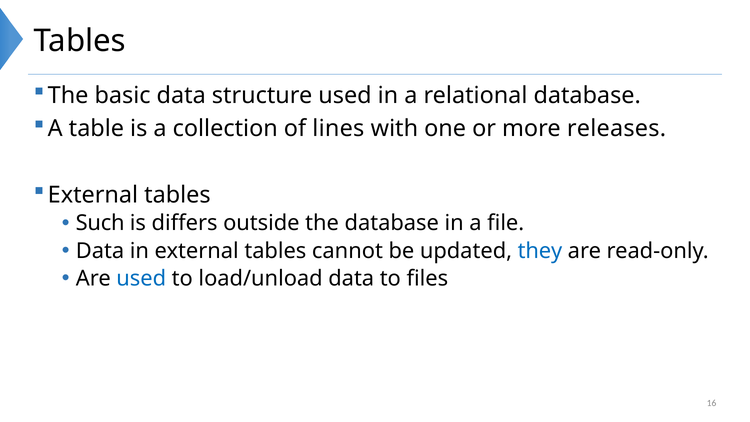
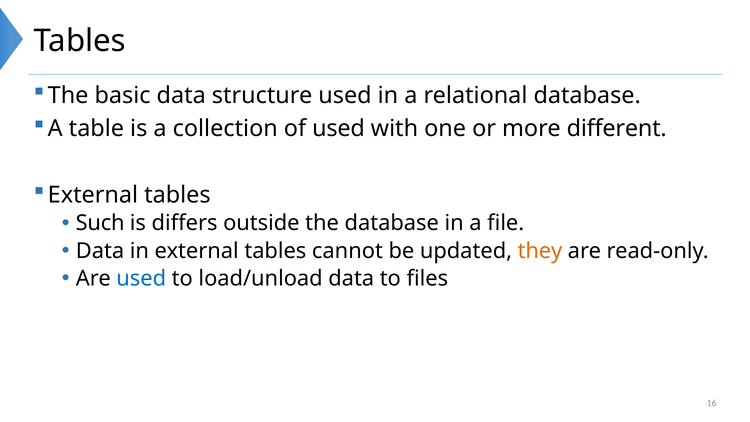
of lines: lines -> used (339, 129)
releases: releases -> different (617, 129)
they colour: blue -> orange (540, 251)
